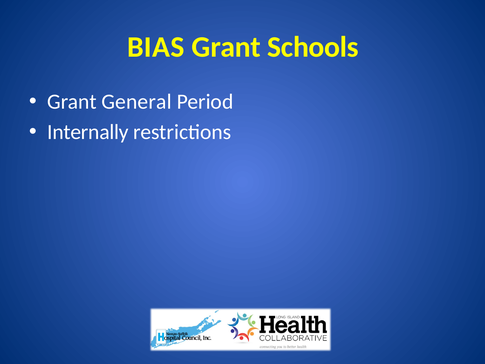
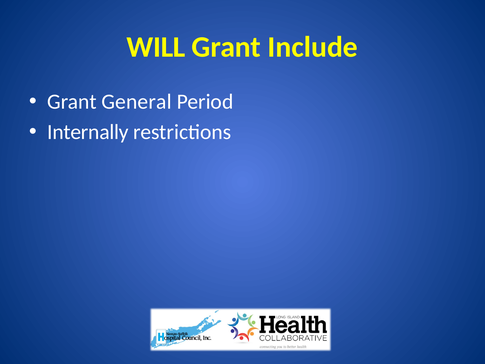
BIAS: BIAS -> WILL (156, 47)
Schools: Schools -> Include (313, 47)
